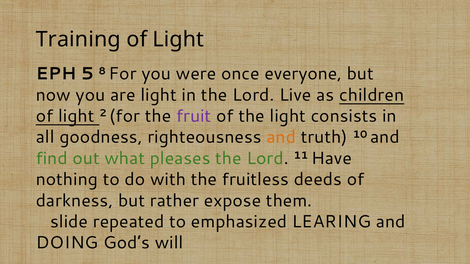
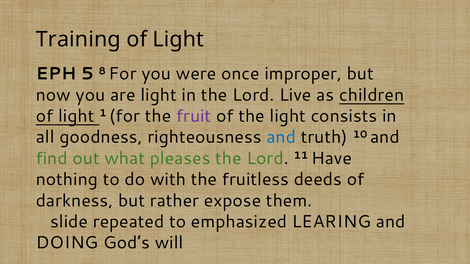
everyone: everyone -> improper (303, 74)
2: 2 -> 1 (103, 113)
and colour: orange -> blue (281, 137)
